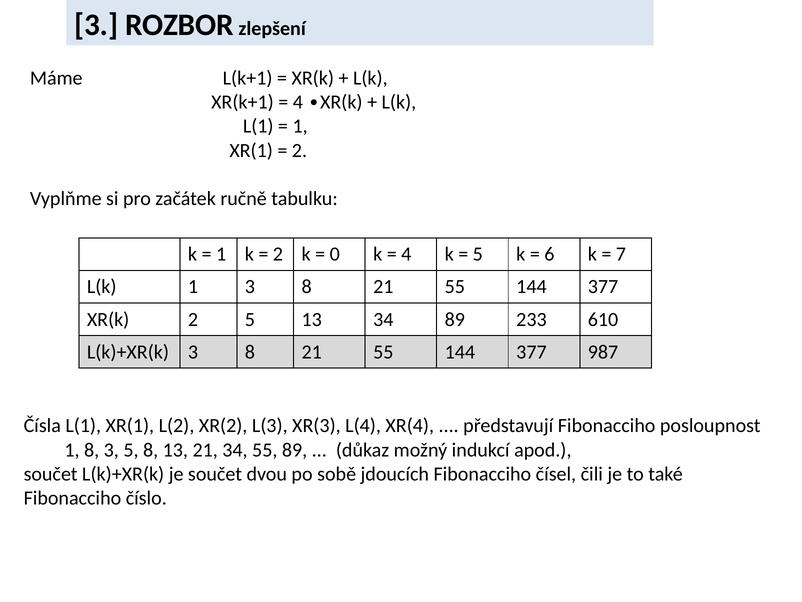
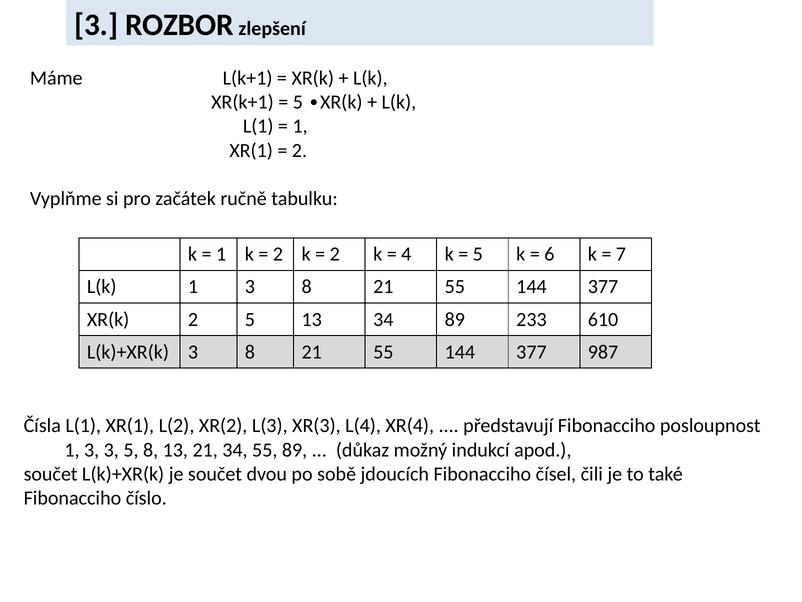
4: 4 -> 5 (298, 102)
0: 0 -> 2 (335, 254)
8: 8 -> 3 (92, 450)
